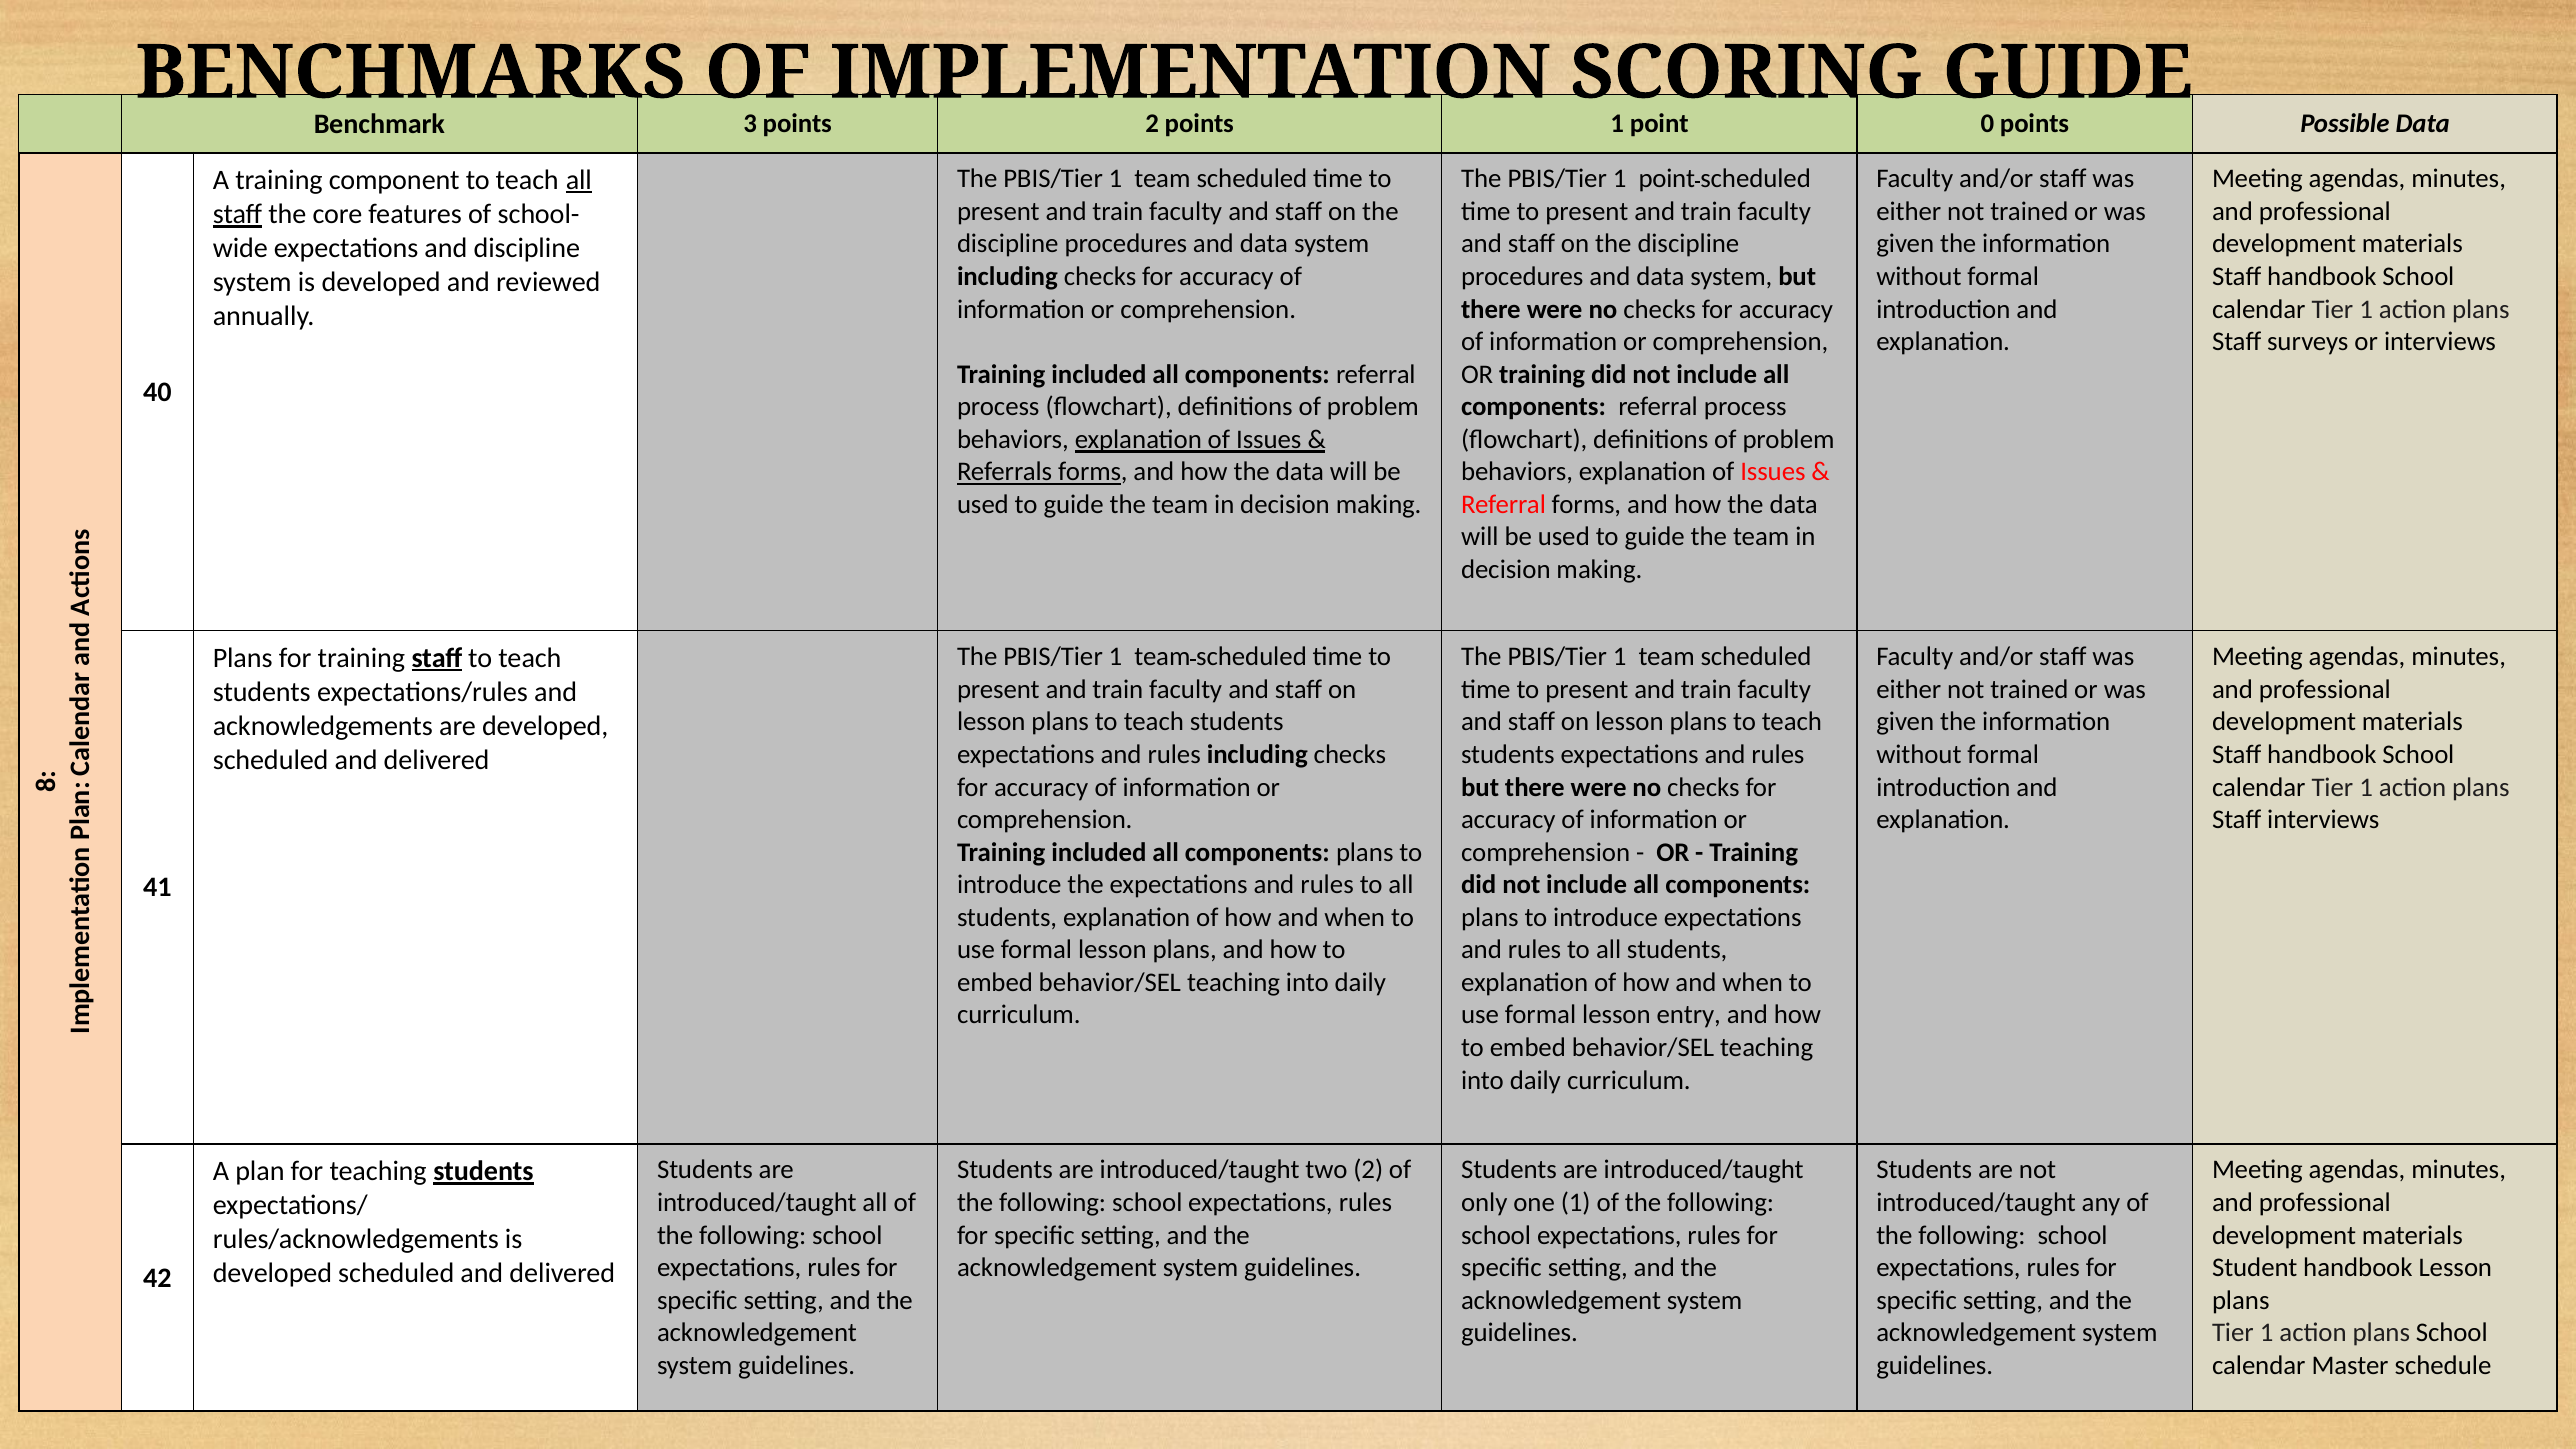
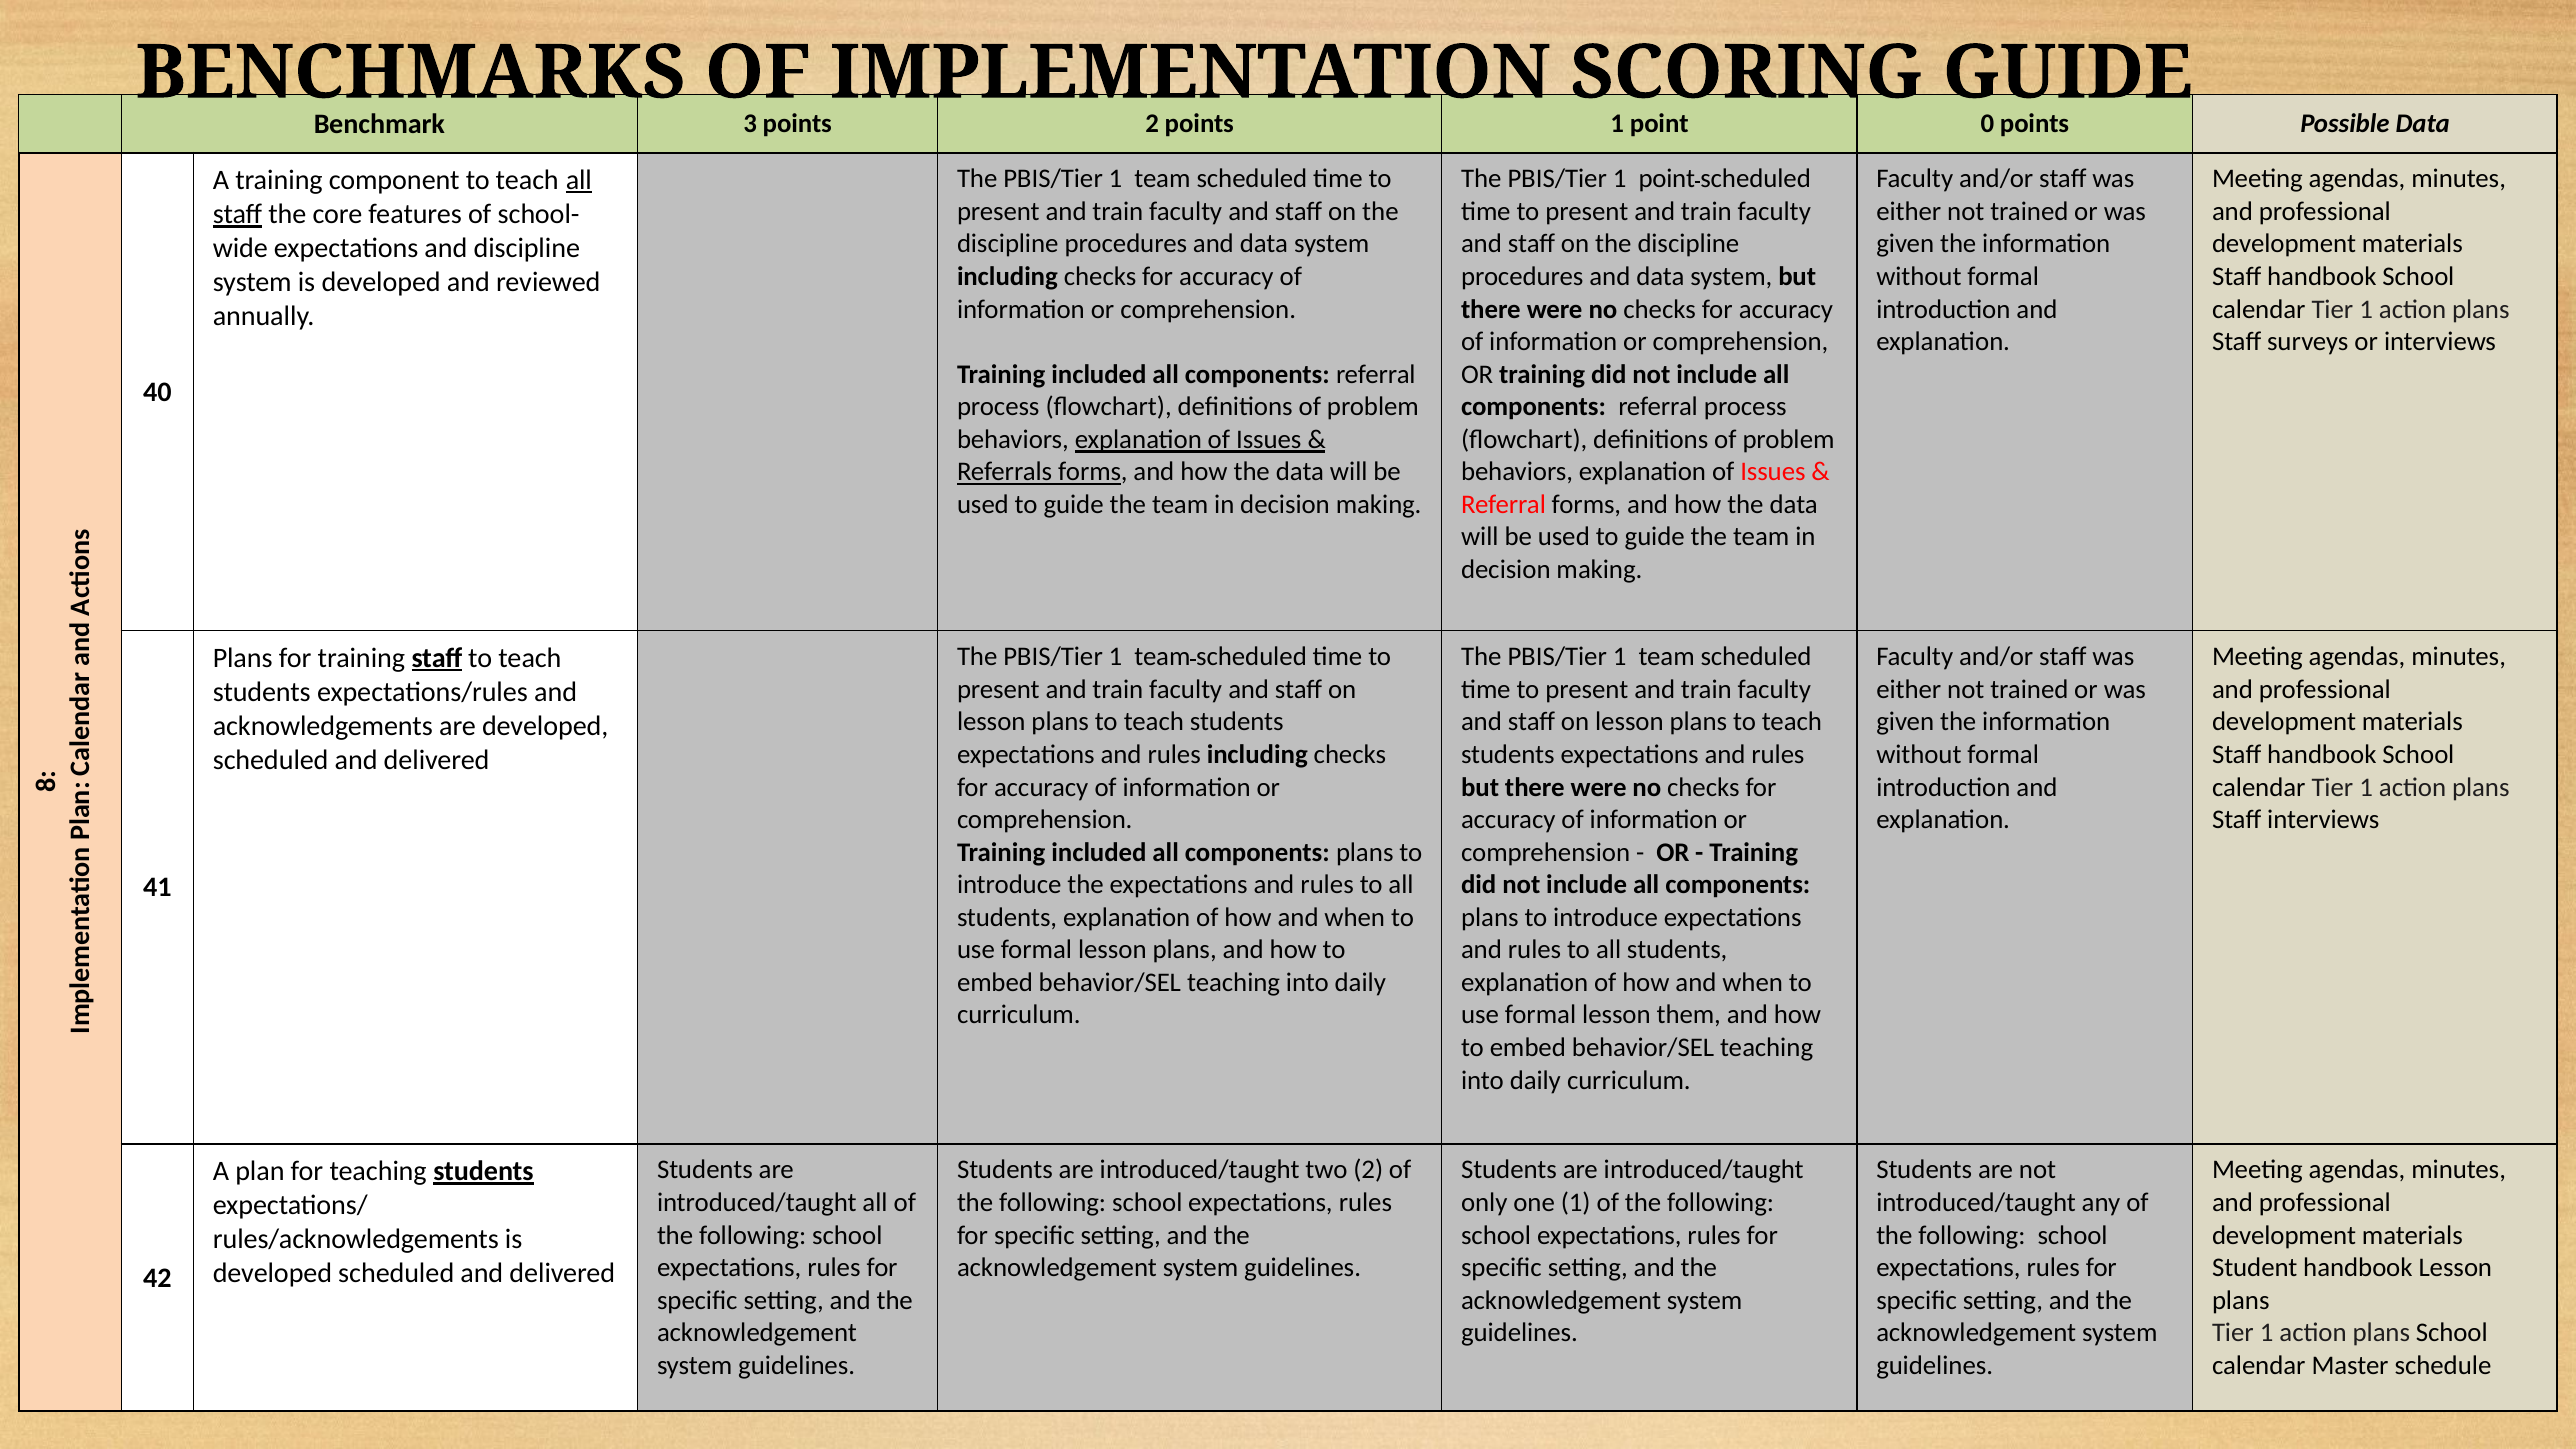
entry: entry -> them (1689, 1015)
